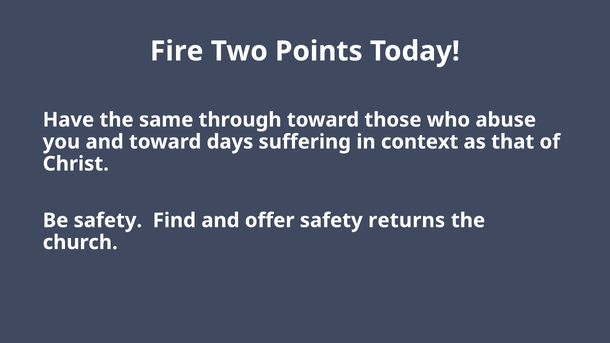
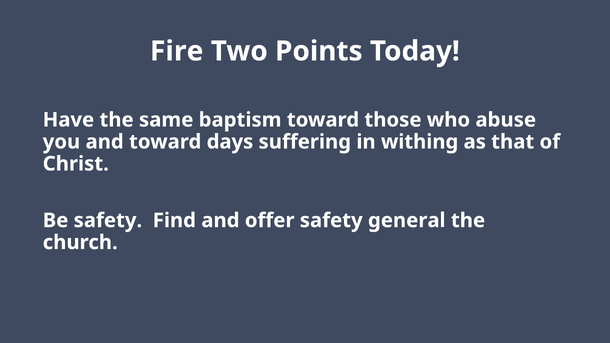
through: through -> baptism (240, 120)
context: context -> withing (420, 142)
returns: returns -> general (407, 221)
